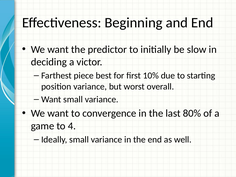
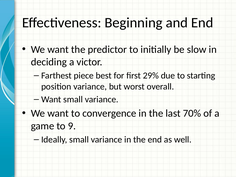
10%: 10% -> 29% (151, 76)
80%: 80% -> 70% (192, 113)
4: 4 -> 9 (72, 126)
